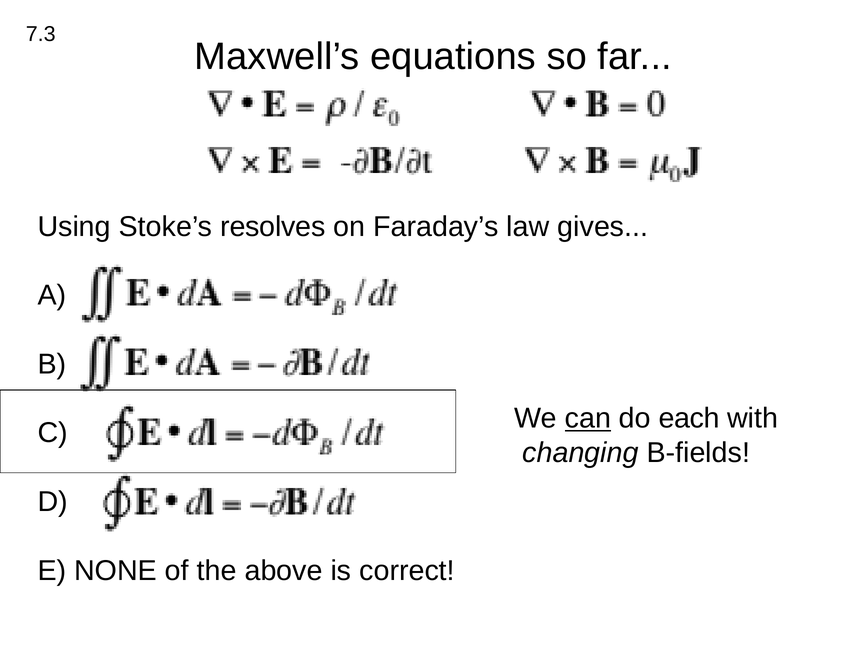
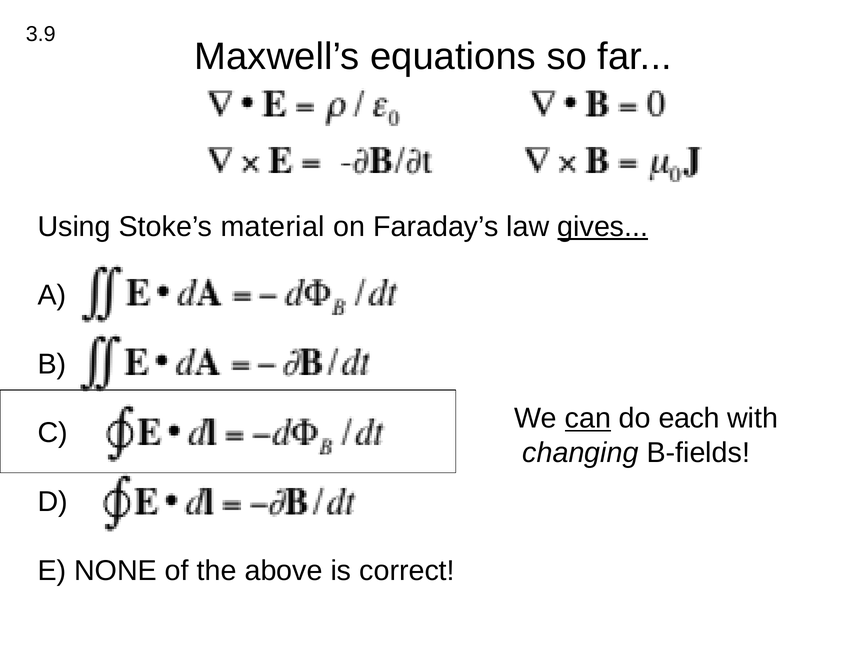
7.3: 7.3 -> 3.9 (41, 34)
resolves: resolves -> material (273, 227)
gives underline: none -> present (603, 227)
